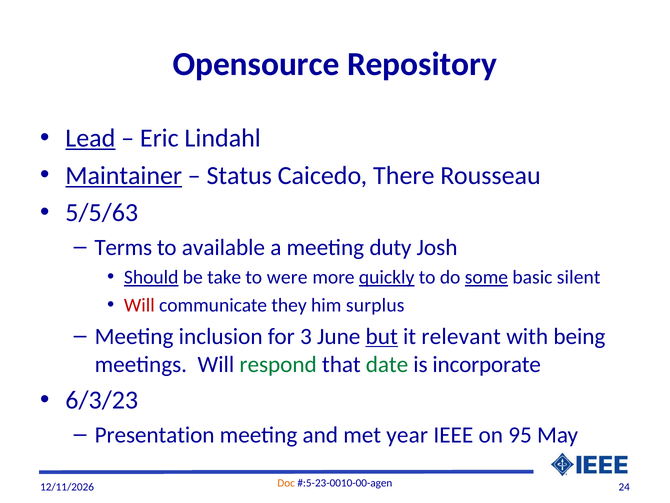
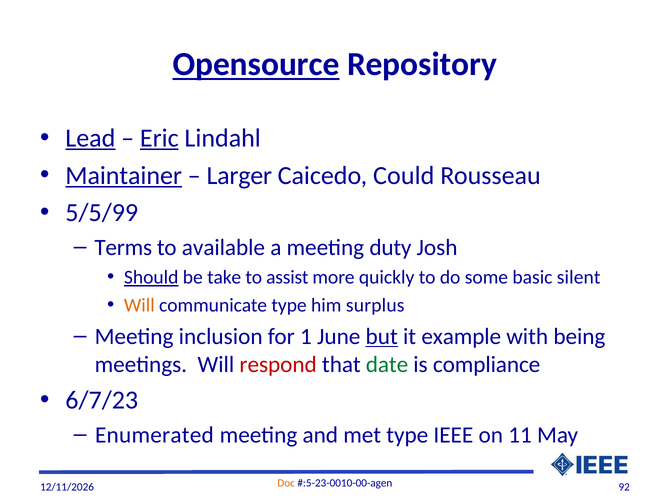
Opensource underline: none -> present (256, 64)
Eric underline: none -> present (159, 138)
Status: Status -> Larger (239, 175)
There: There -> Could (404, 175)
5/5/63: 5/5/63 -> 5/5/99 (102, 213)
were: were -> assist (287, 277)
quickly underline: present -> none (387, 277)
some underline: present -> none (486, 277)
Will colour: red -> orange (139, 305)
communicate they: they -> type (289, 305)
3: 3 -> 1 (306, 336)
relevant: relevant -> example (461, 336)
respond colour: green -> red (278, 364)
incorporate: incorporate -> compliance (487, 364)
6/3/23: 6/3/23 -> 6/7/23 (102, 400)
Presentation: Presentation -> Enumerated (154, 434)
met year: year -> type (407, 434)
95: 95 -> 11 (520, 434)
24: 24 -> 92 (624, 486)
